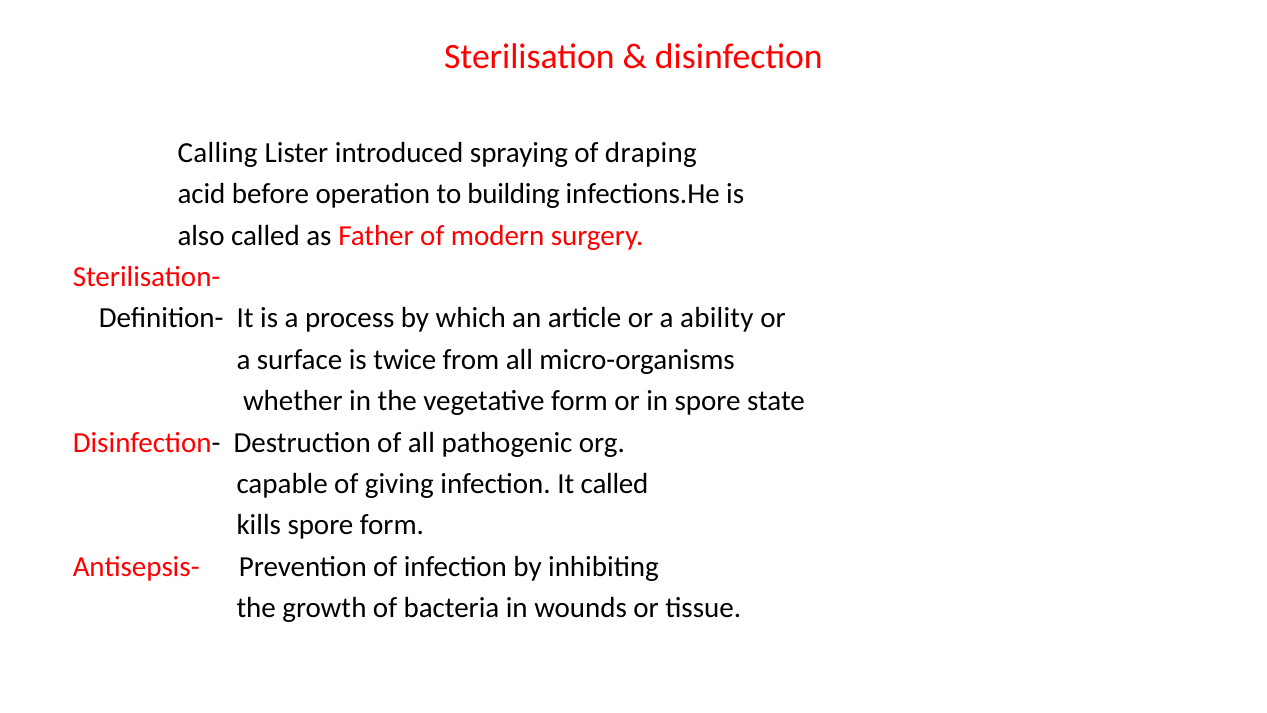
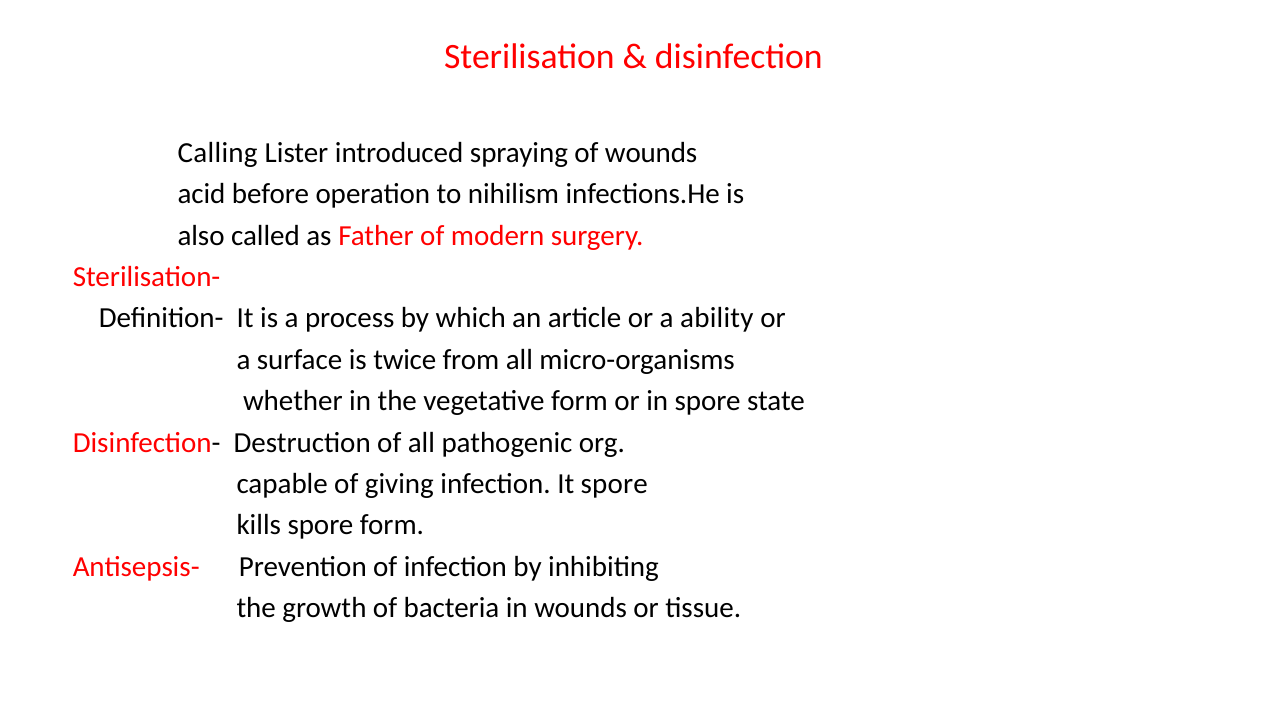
of draping: draping -> wounds (651, 153)
building: building -> nihilism (513, 194)
It called: called -> spore (614, 484)
